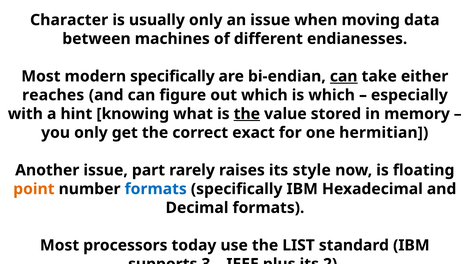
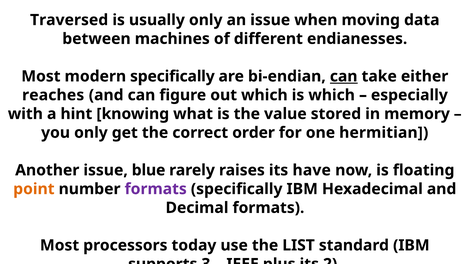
Character: Character -> Traversed (69, 20)
the underline: present -> none (247, 114)
exact: exact -> order (254, 133)
part: part -> blue (149, 170)
style: style -> have (312, 170)
formats colour: blue -> purple (156, 189)
